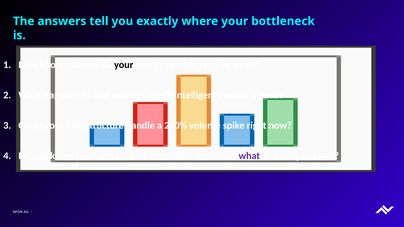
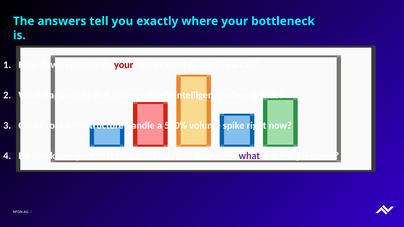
How know: know -> down (52, 65)
your colour: black -> red (124, 65)
200%: 200% -> 550% (176, 126)
